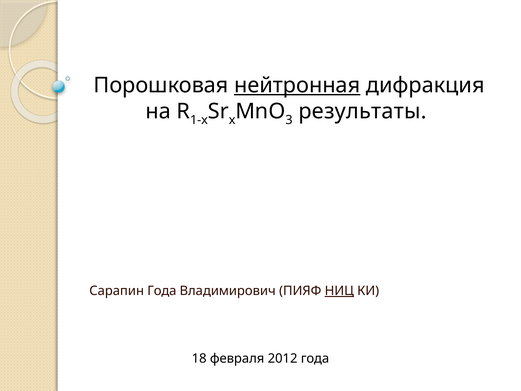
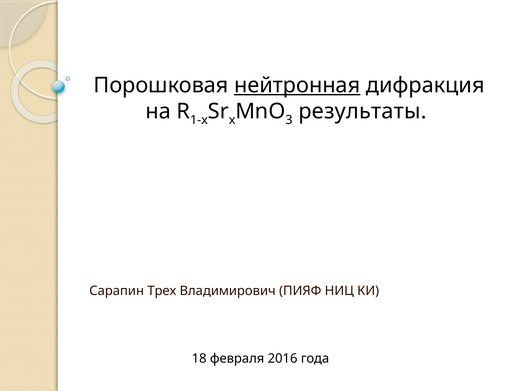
Сарапин Года: Года -> Трех (162, 291)
НИЦ underline: present -> none (339, 291)
2012: 2012 -> 2016 (283, 358)
